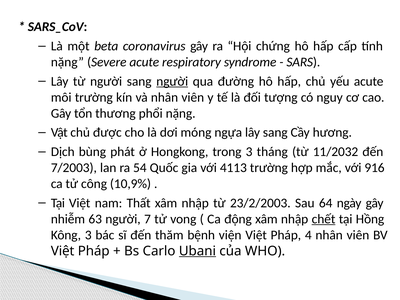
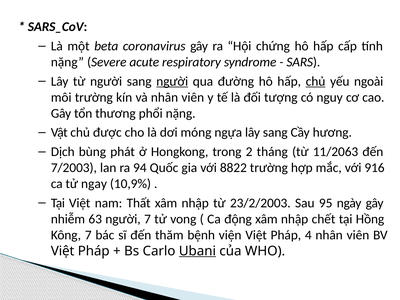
chủ underline: none -> present (316, 81)
yếu acute: acute -> ngoài (369, 81)
trong 3: 3 -> 2 (249, 152)
11/2032: 11/2032 -> 11/2063 (336, 152)
54: 54 -> 94 (140, 168)
4113: 4113 -> 8822 (233, 168)
công: công -> ngay (94, 184)
64: 64 -> 95 (326, 203)
chết underline: present -> none (324, 219)
Kông 3: 3 -> 7 (88, 235)
